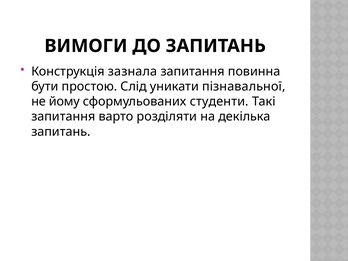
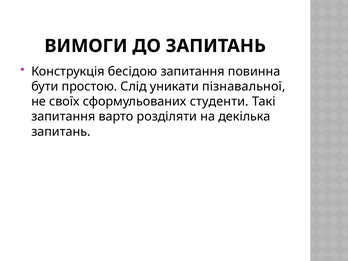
зазнала: зазнала -> бесідою (133, 71)
йому: йому -> своїх (64, 102)
